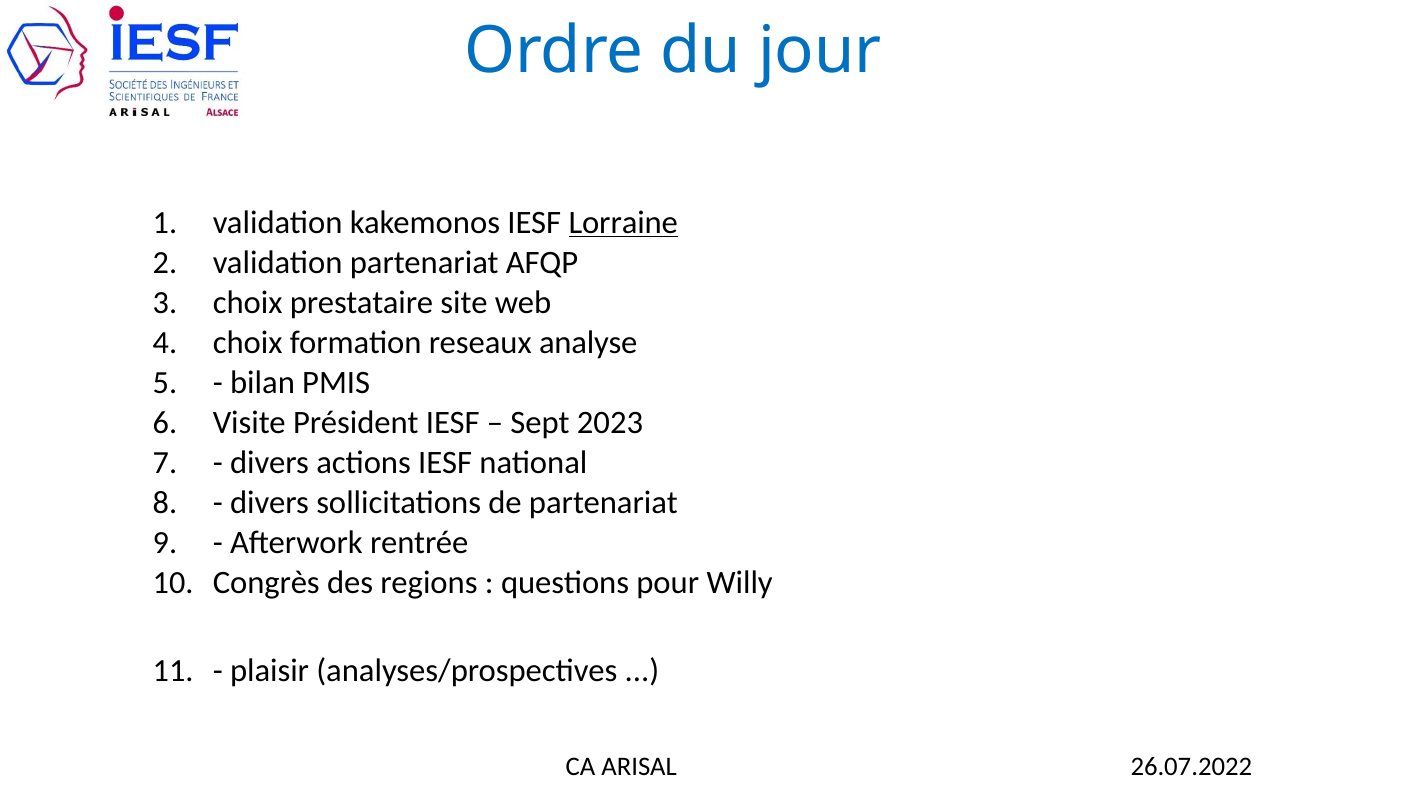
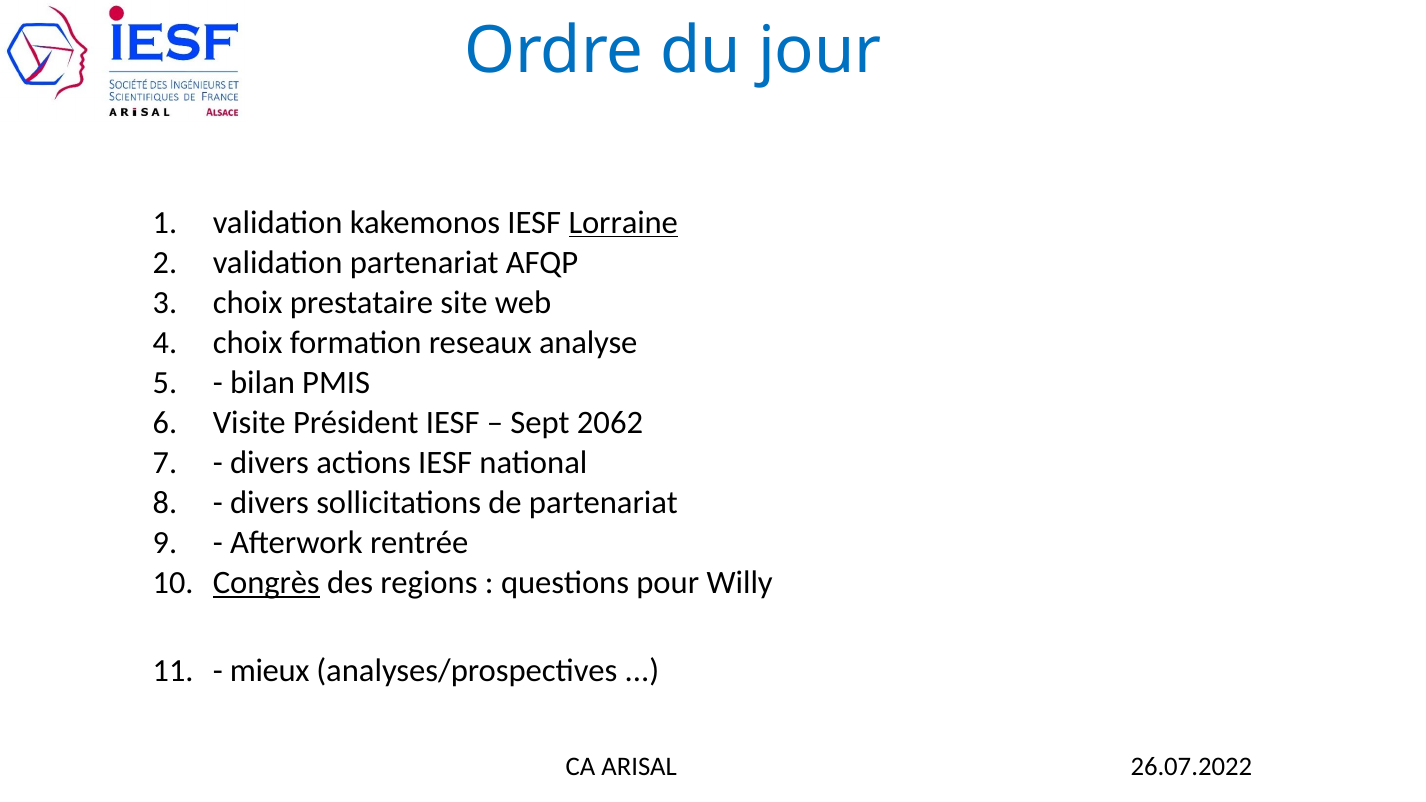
2023: 2023 -> 2062 (610, 423)
Congrès underline: none -> present (266, 583)
plaisir: plaisir -> mieux (270, 670)
